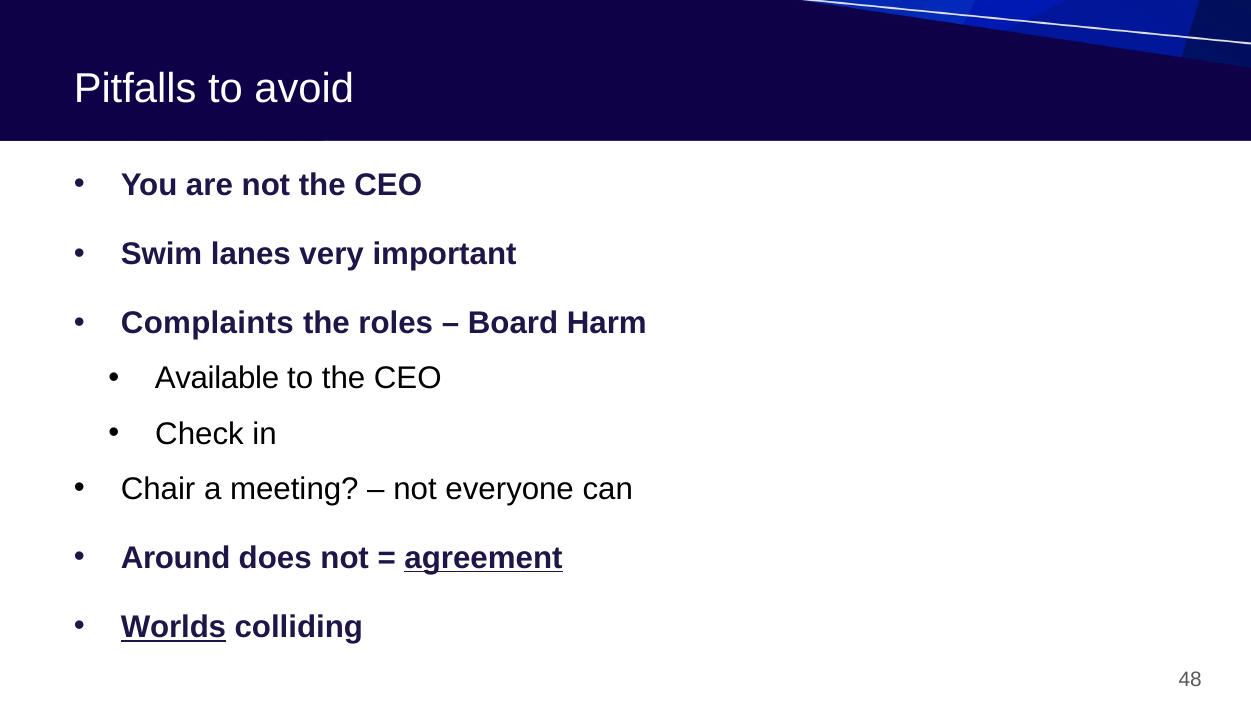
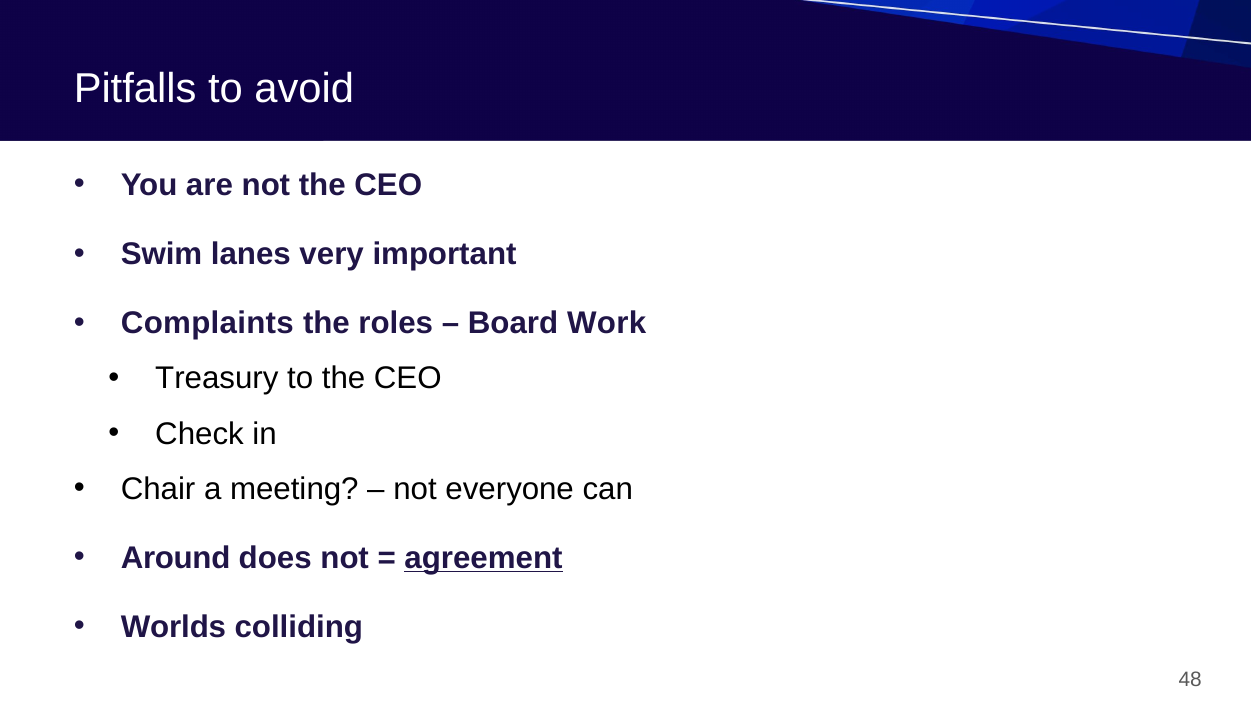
Harm: Harm -> Work (607, 323)
Available: Available -> Treasury (217, 378)
Worlds underline: present -> none (173, 627)
